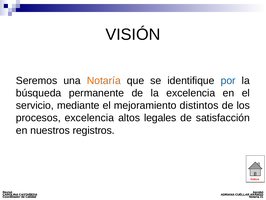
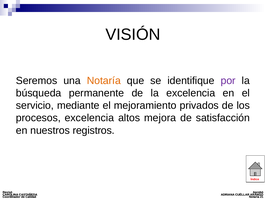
por colour: blue -> purple (228, 80)
distintos: distintos -> privados (199, 105)
legales: legales -> mejora (160, 118)
